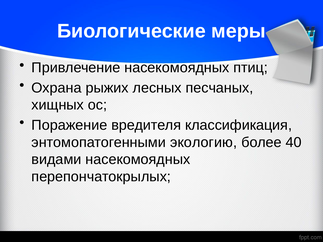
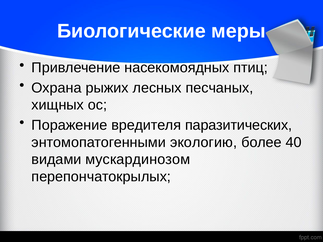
классификация: классификация -> паразитических (239, 125)
видами насекомоядных: насекомоядных -> мускардинозом (138, 160)
